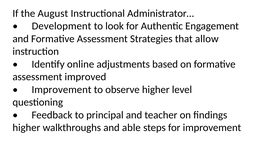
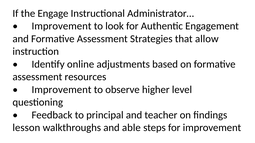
August: August -> Engage (53, 13)
Development: Development -> Improvement (62, 26)
improved: improved -> resources (85, 77)
higher: higher -> lesson (26, 128)
